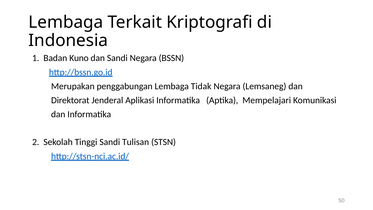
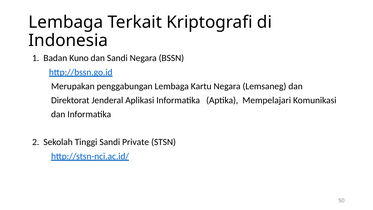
Tidak: Tidak -> Kartu (201, 86)
Tulisan: Tulisan -> Private (136, 142)
